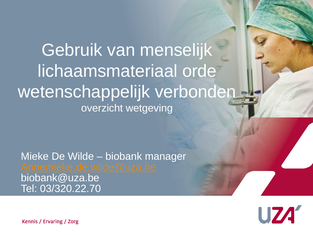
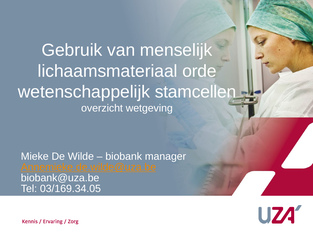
verbonden: verbonden -> stamcellen (196, 92)
03/320.22.70: 03/320.22.70 -> 03/169.34.05 (70, 189)
